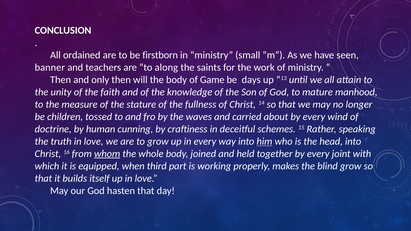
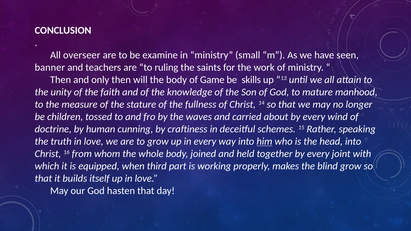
ordained: ordained -> overseer (82, 55)
firstborn: firstborn -> examine (160, 55)
along: along -> ruling (166, 68)
days: days -> skills (251, 80)
whom underline: present -> none (107, 154)
